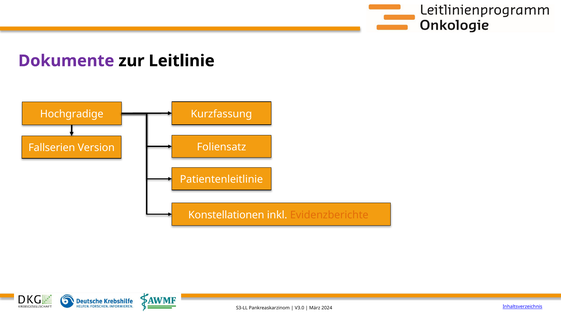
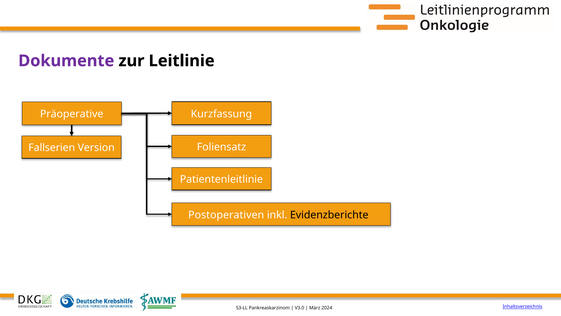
Hochgradige: Hochgradige -> Präoperative (72, 114)
Konstellationen: Konstellationen -> Postoperativen (226, 215)
Evidenzberichte colour: orange -> black (329, 215)
